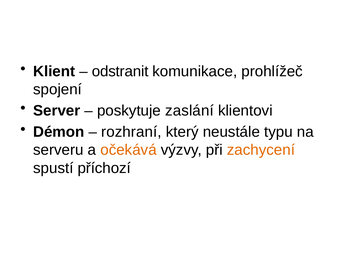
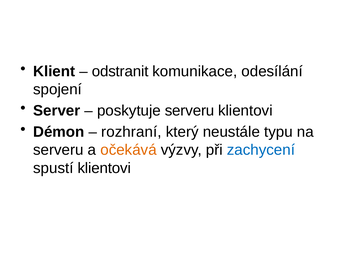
prohlížeč: prohlížeč -> odesílání (272, 71)
poskytuje zaslání: zaslání -> serveru (190, 111)
zachycení colour: orange -> blue (261, 150)
spustí příchozí: příchozí -> klientovi (104, 168)
